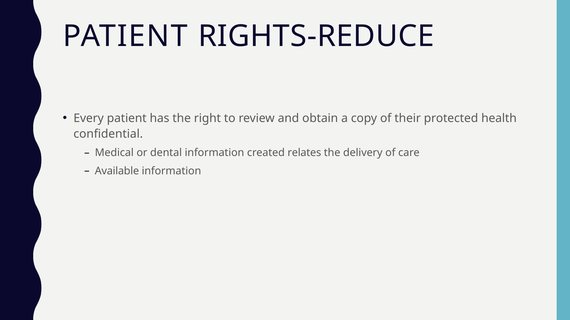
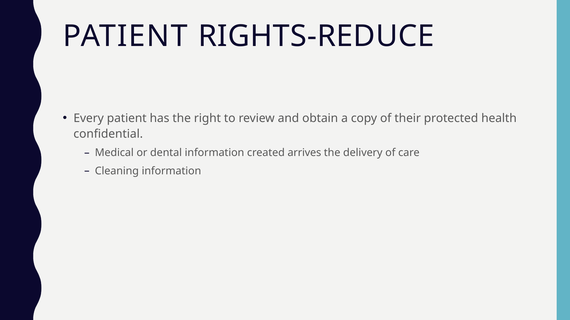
relates: relates -> arrives (304, 153)
Available: Available -> Cleaning (117, 171)
